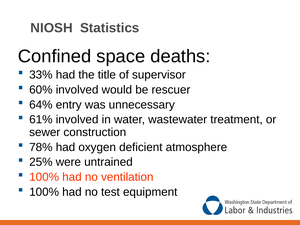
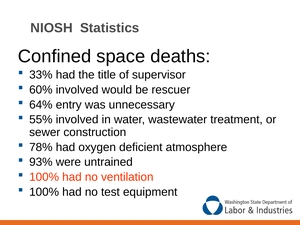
61%: 61% -> 55% (41, 120)
25%: 25% -> 93% (41, 162)
